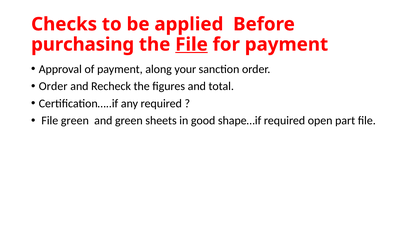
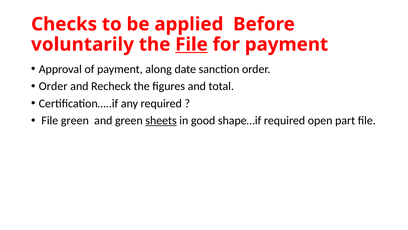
purchasing: purchasing -> voluntarily (83, 44)
your: your -> date (185, 69)
sheets underline: none -> present (161, 120)
